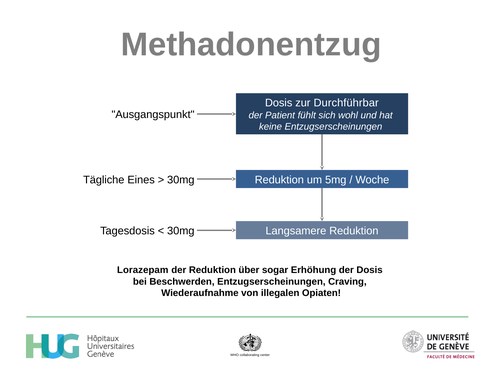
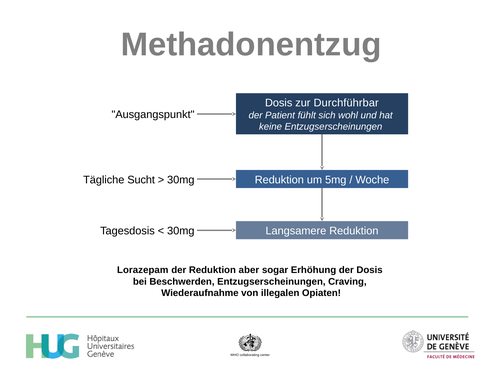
Eines: Eines -> Sucht (141, 180)
über: über -> aber (249, 270)
